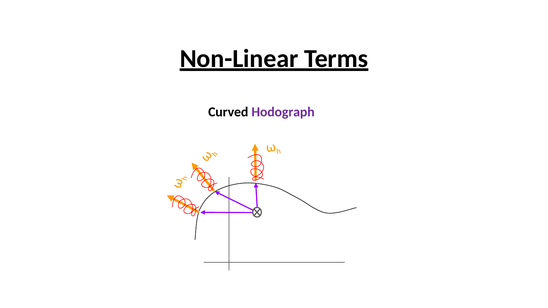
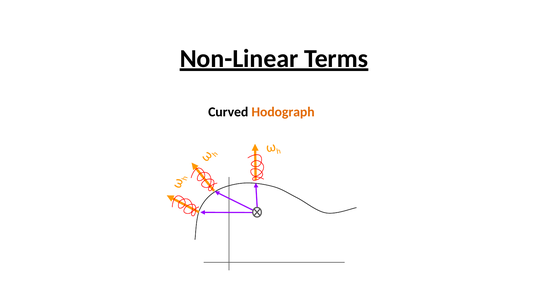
Hodograph colour: purple -> orange (283, 112)
